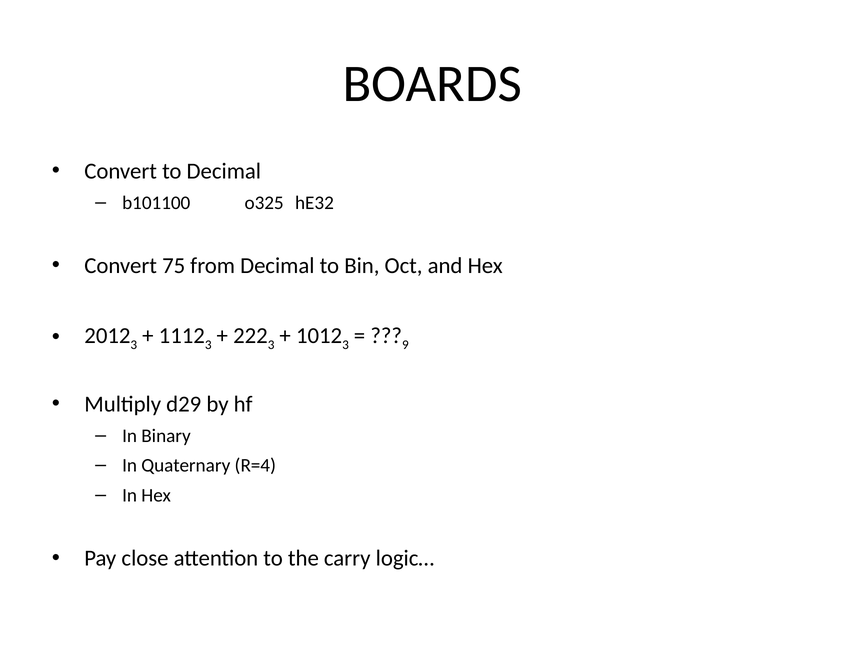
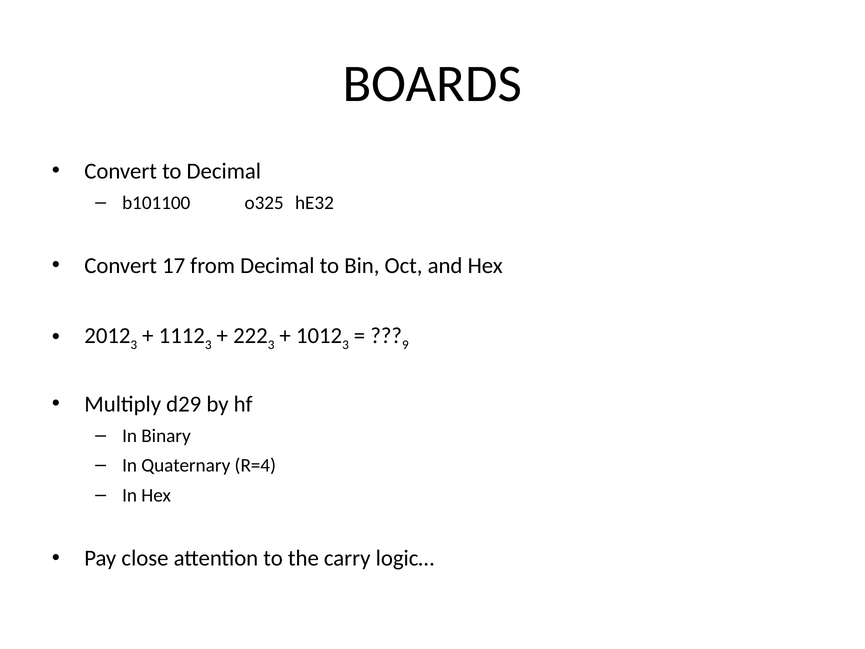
75: 75 -> 17 (174, 266)
